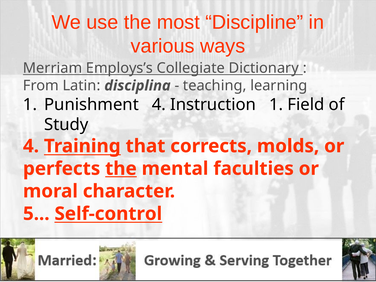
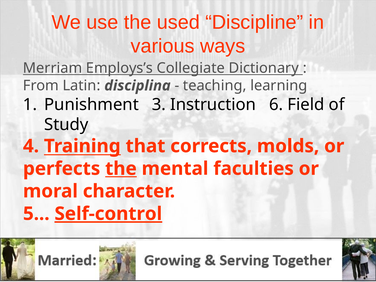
most: most -> used (178, 22)
Punishment 4: 4 -> 3 (159, 105)
Instruction 1: 1 -> 6 (276, 105)
Self-control underline: none -> present (108, 214)
